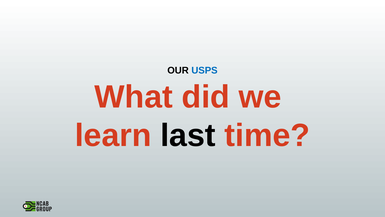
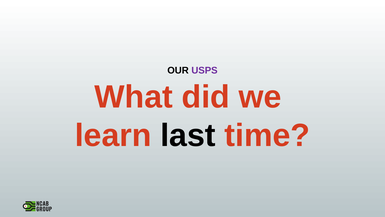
USPS colour: blue -> purple (205, 70)
